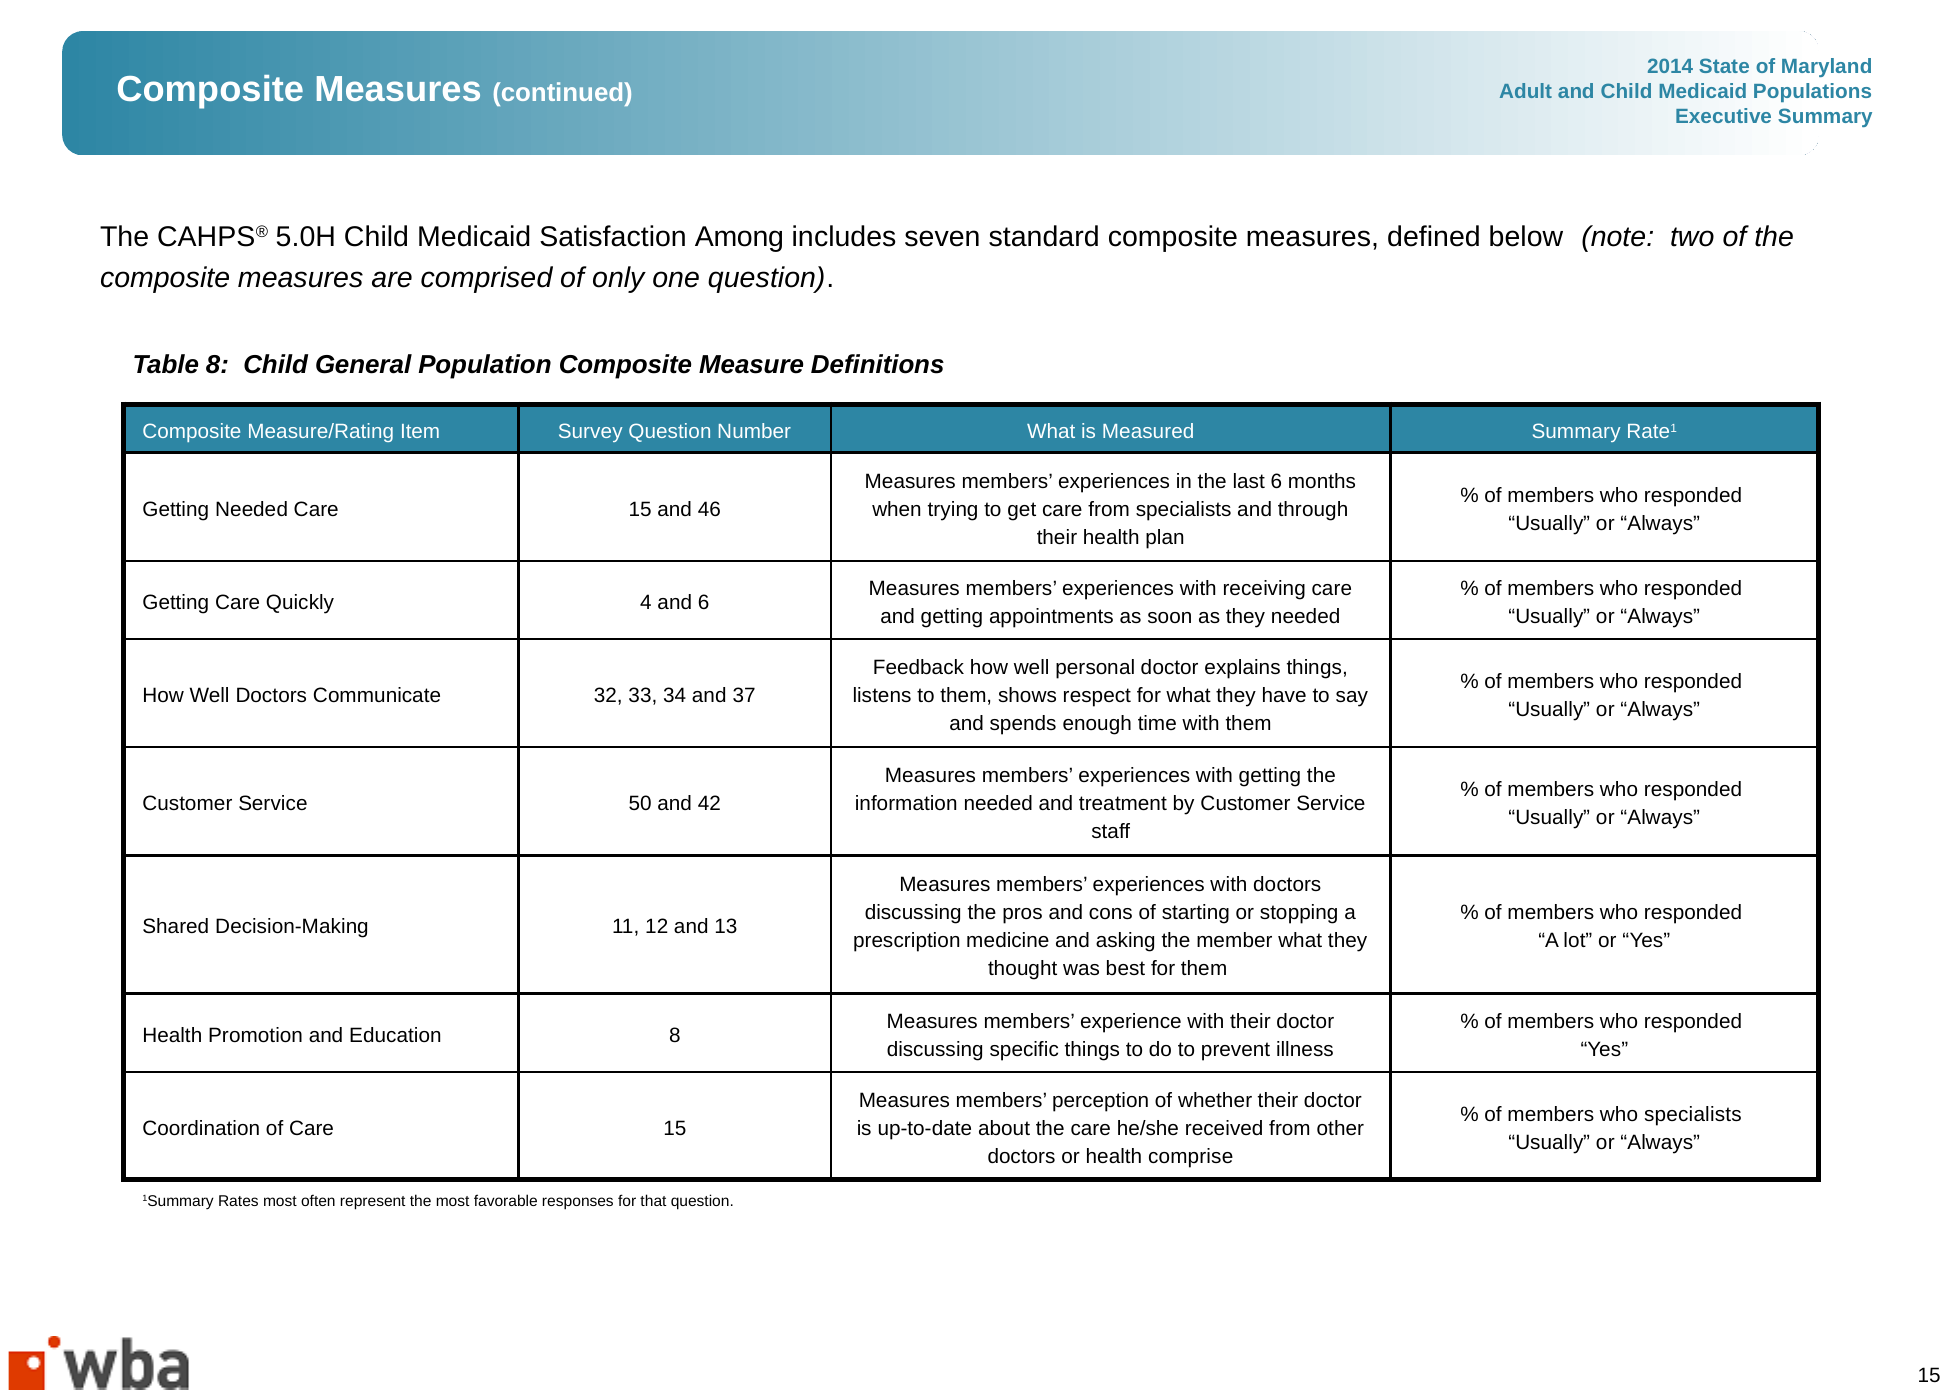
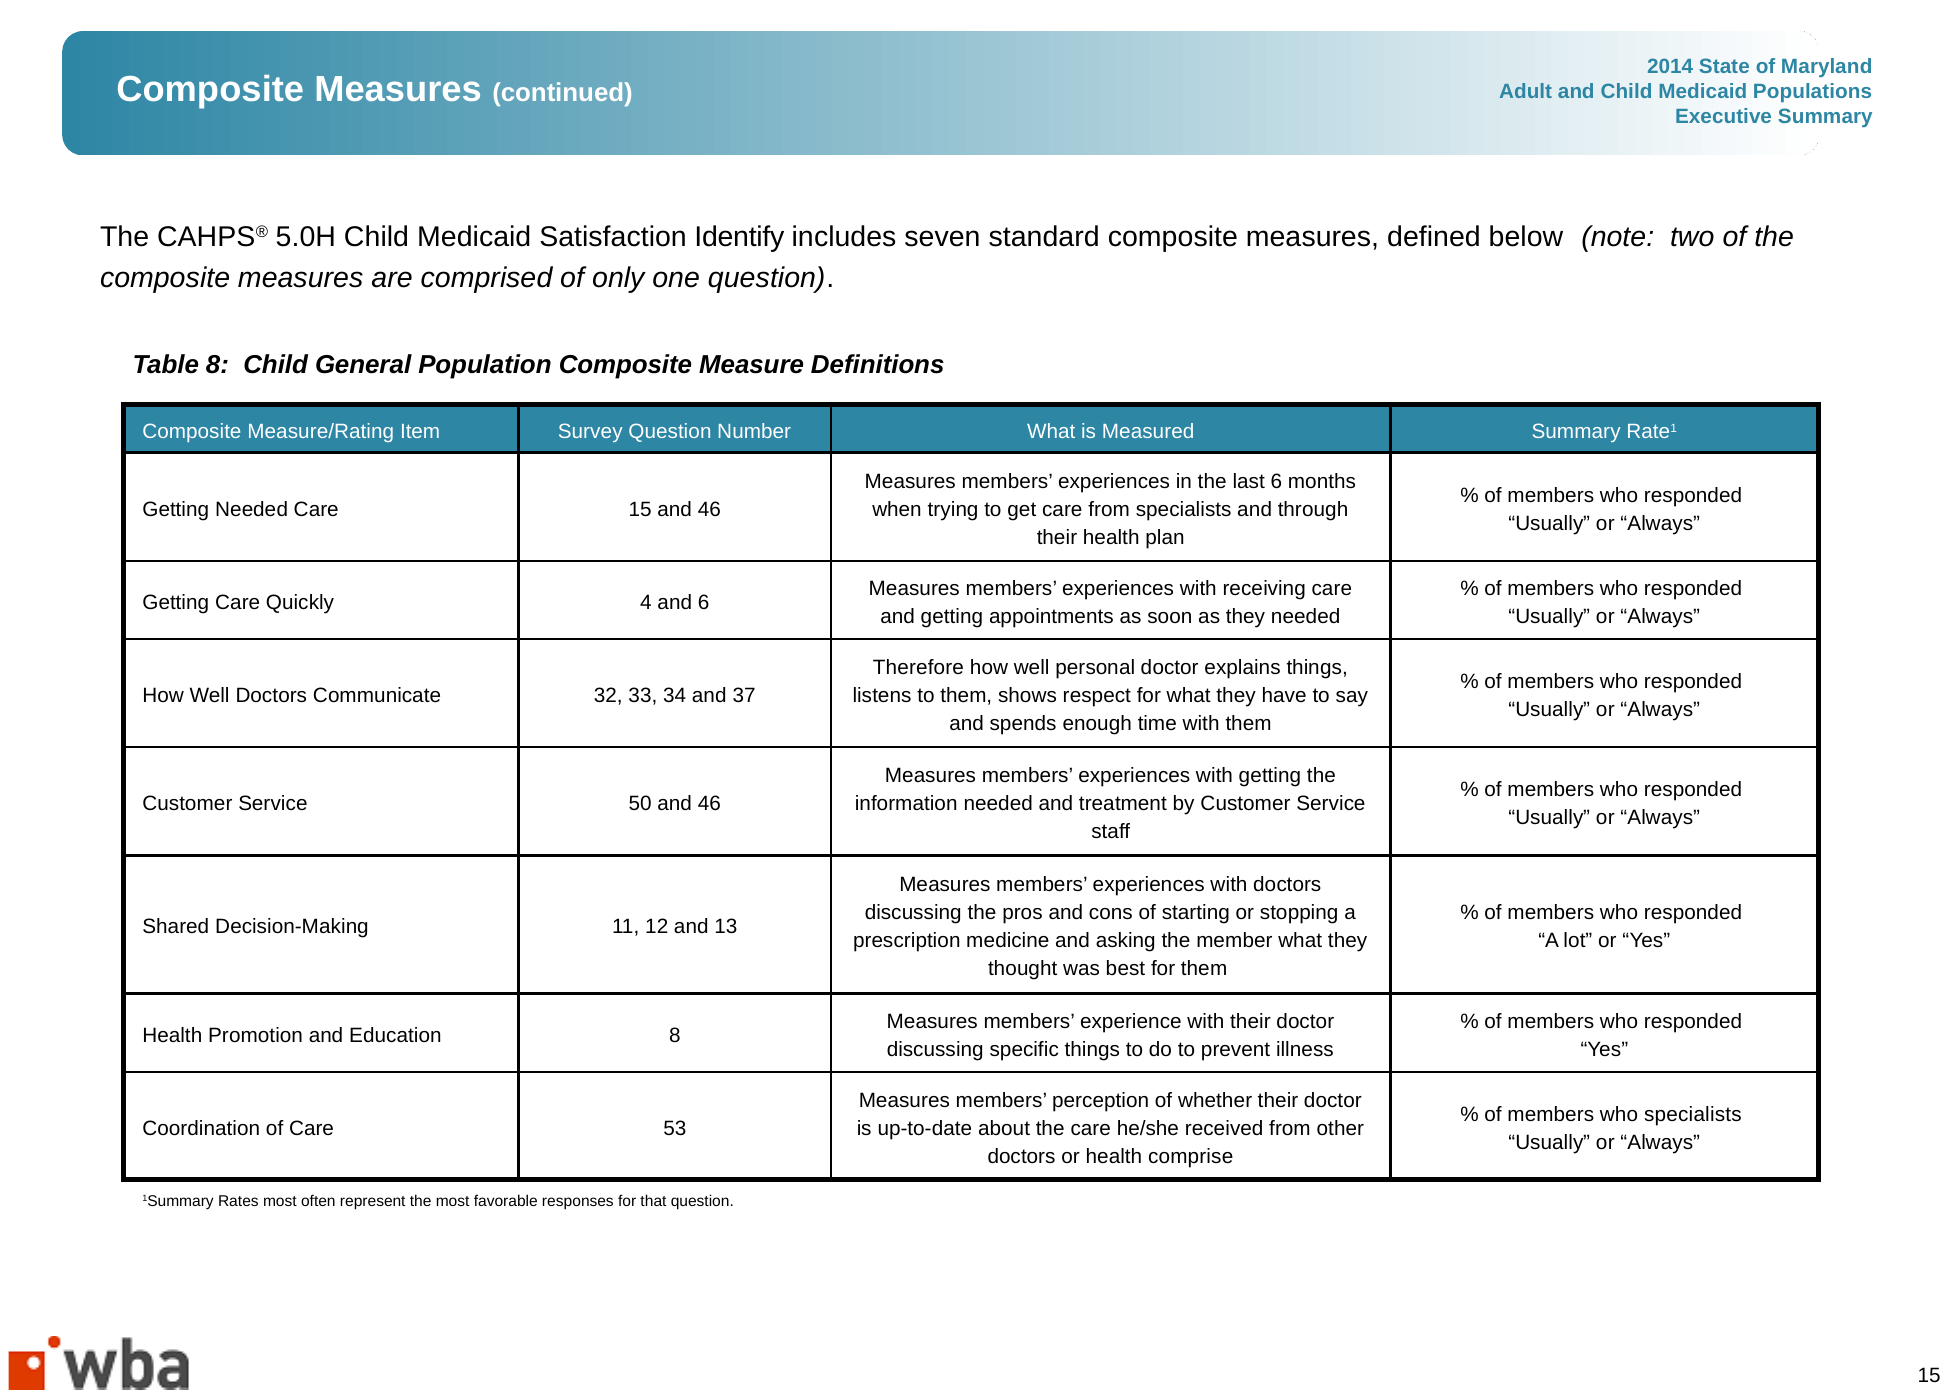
Among: Among -> Identify (739, 237)
Feedback: Feedback -> Therefore (918, 668)
50 and 42: 42 -> 46 (709, 804)
of Care 15: 15 -> 53 (675, 1129)
